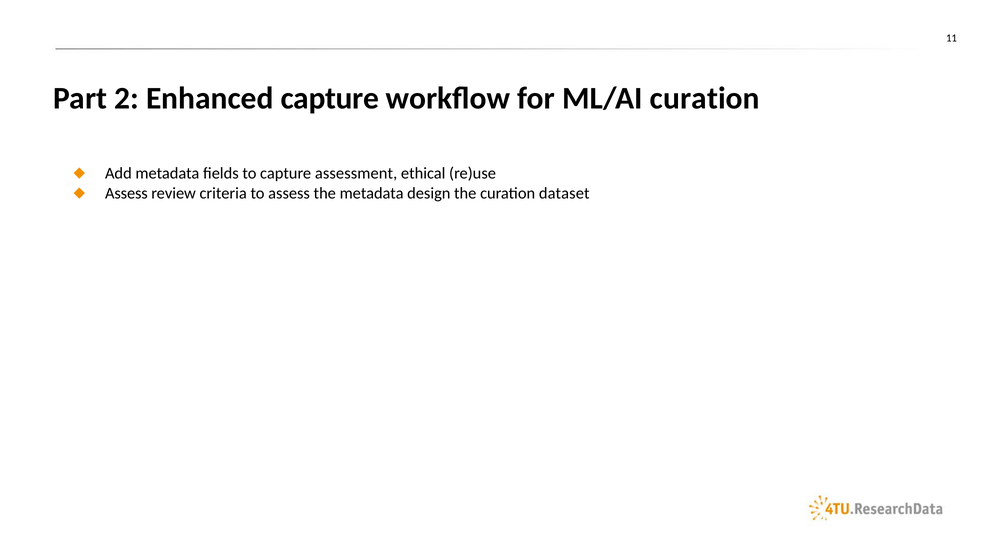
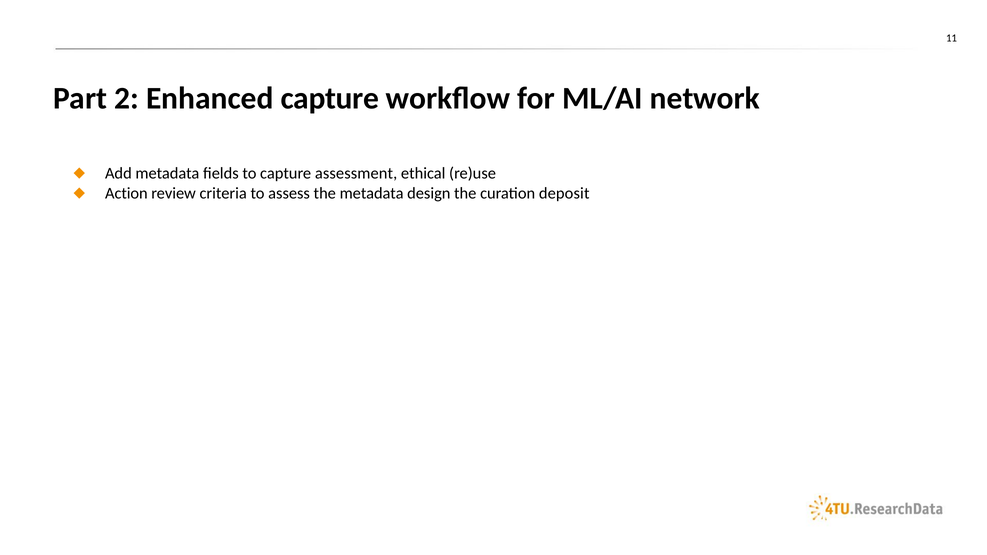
ML/AI curation: curation -> network (705, 98)
Assess: Assess -> Action (126, 193)
dataset: dataset -> deposit (564, 193)
